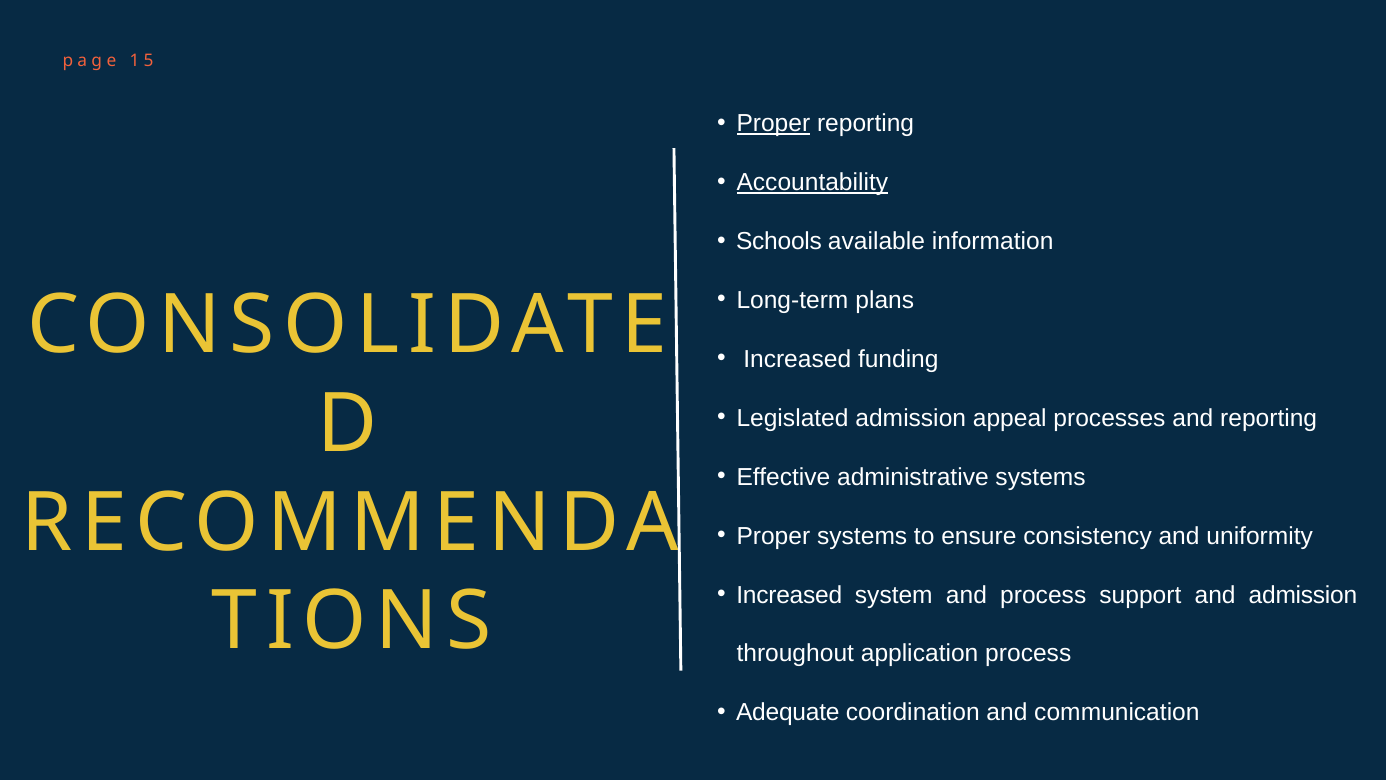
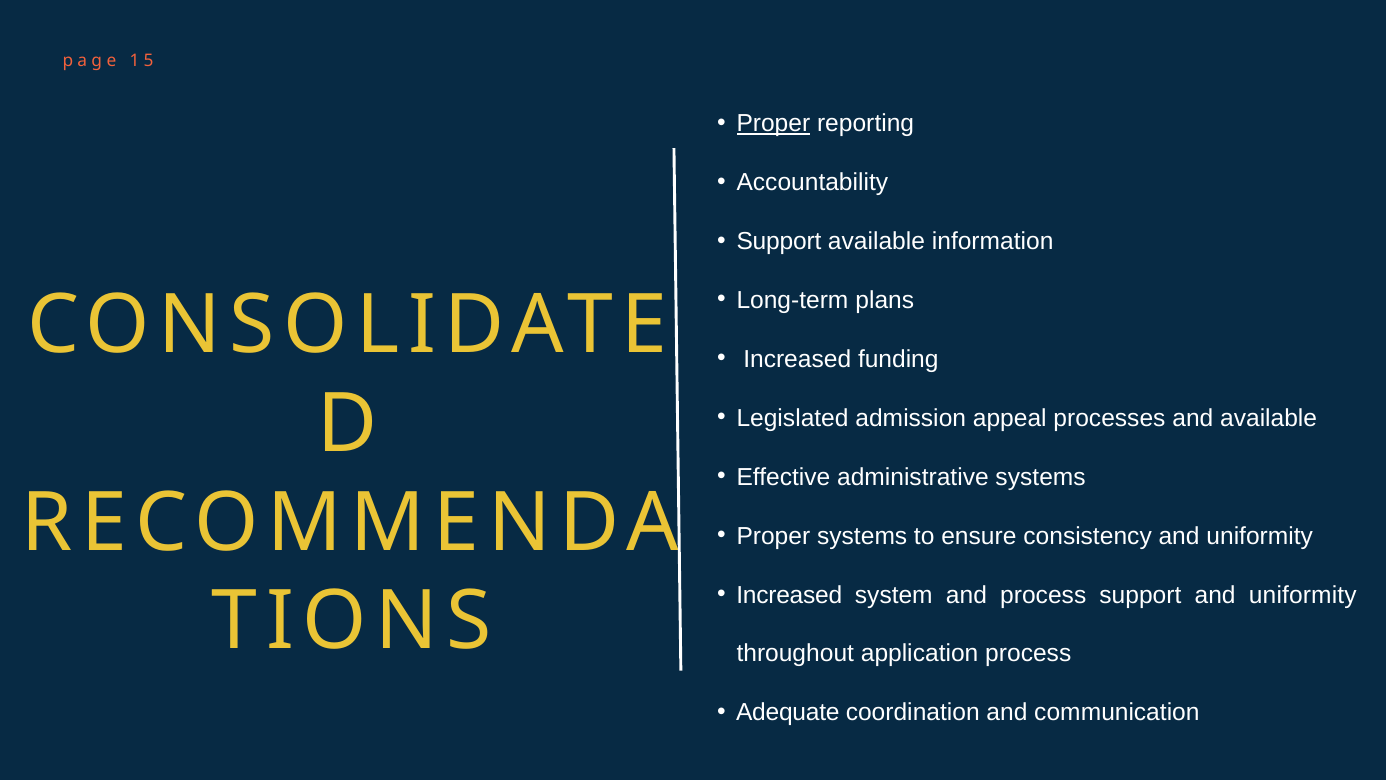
Accountability underline: present -> none (812, 182)
Schools: Schools -> Support (779, 241)
and reporting: reporting -> available (1269, 418)
support and admission: admission -> uniformity (1303, 595)
